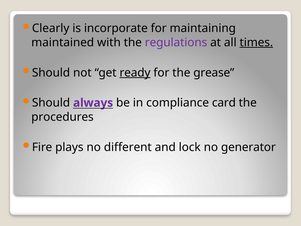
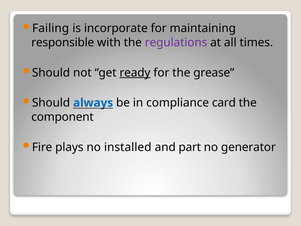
Clearly: Clearly -> Failing (51, 28)
maintained: maintained -> responsible (63, 42)
times underline: present -> none (256, 42)
always colour: purple -> blue (93, 103)
procedures: procedures -> component (63, 117)
different: different -> installed (128, 147)
lock: lock -> part (190, 147)
